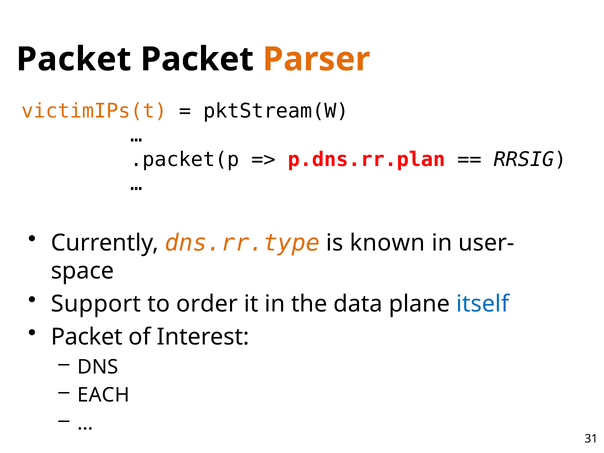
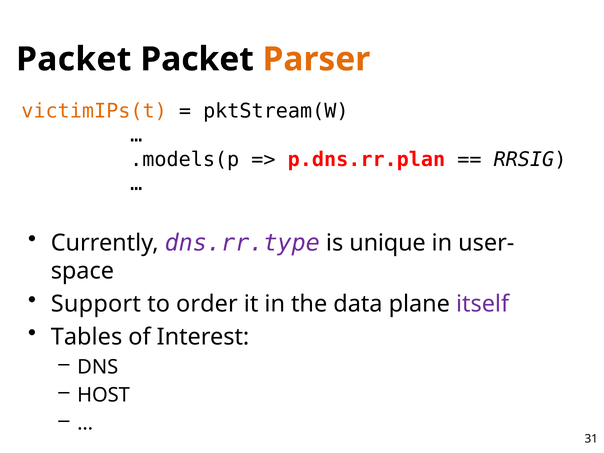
.packet(p: .packet(p -> .models(p (185, 159)
dns.rr.type colour: orange -> purple (242, 243)
known: known -> unique (388, 243)
itself colour: blue -> purple (483, 304)
Packet: Packet -> Tables (87, 337)
EACH: EACH -> HOST (104, 395)
